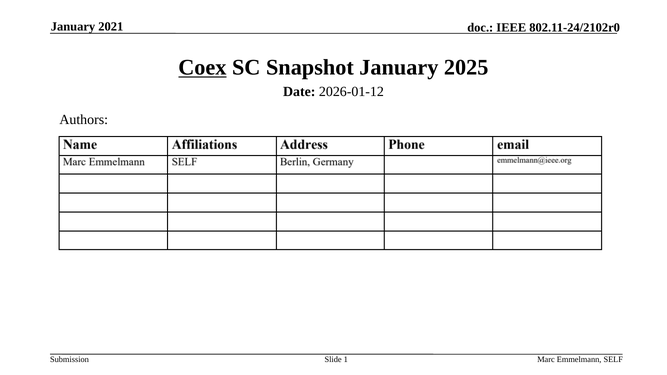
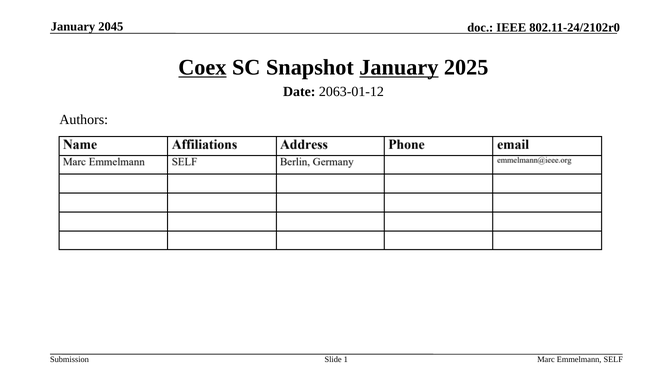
2021: 2021 -> 2045 (111, 27)
January underline: none -> present (399, 67)
2026-01-12: 2026-01-12 -> 2063-01-12 (351, 92)
